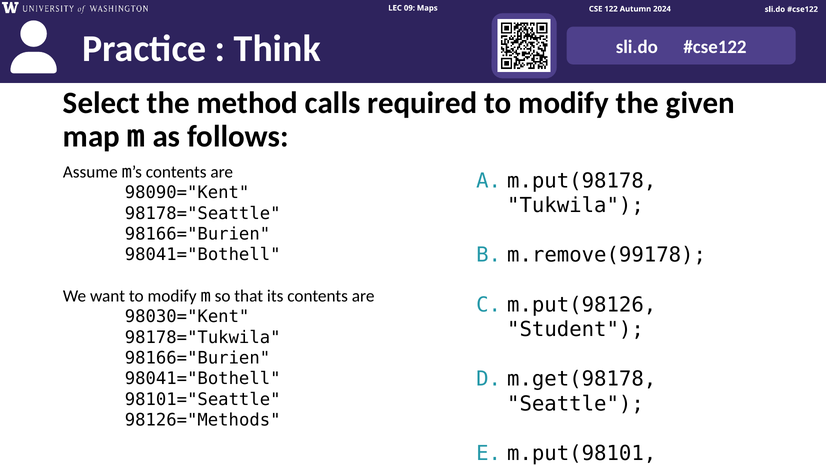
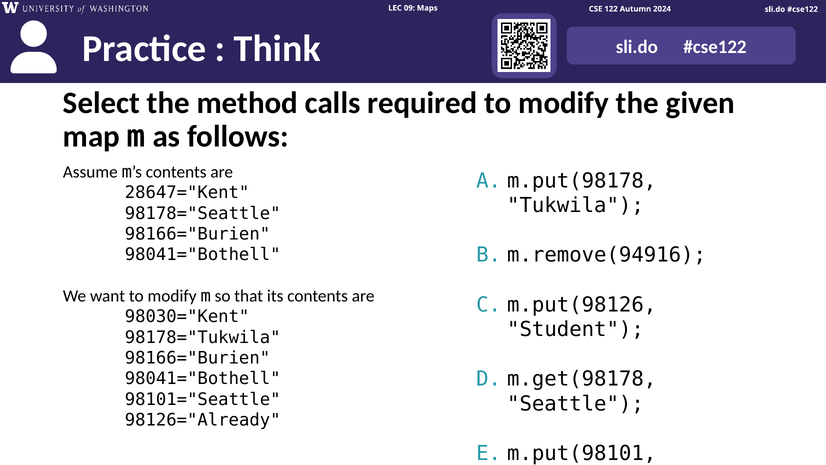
98090="Kent: 98090="Kent -> 28647="Kent (187, 193)
m.remove(99178: m.remove(99178 -> m.remove(94916 (607, 255)
98126="Methods: 98126="Methods -> 98126="Already (203, 420)
